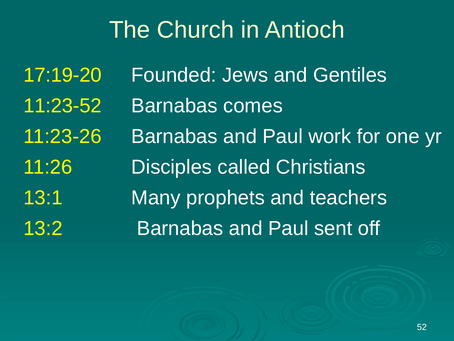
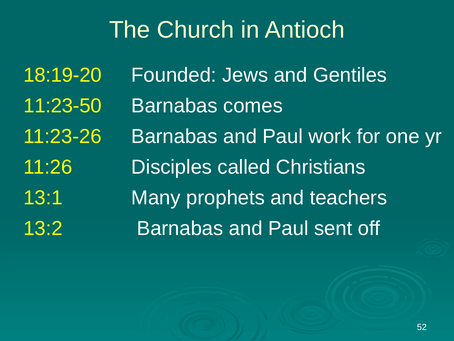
17:19-20: 17:19-20 -> 18:19-20 (63, 75)
11:23-52: 11:23-52 -> 11:23-50 (63, 106)
